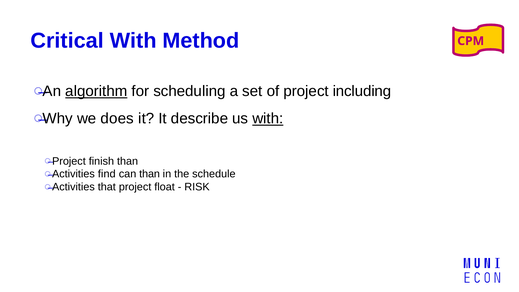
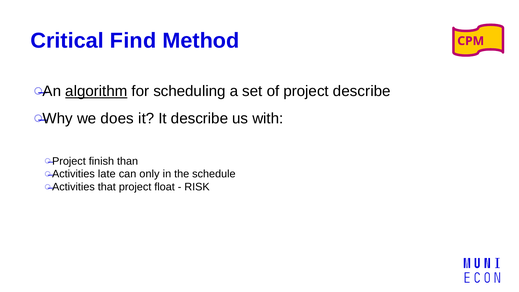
Critical With: With -> Find (133, 41)
project including: including -> describe (362, 91)
with underline: present -> none (268, 119)
find: find -> late (107, 174)
can than: than -> only (149, 174)
